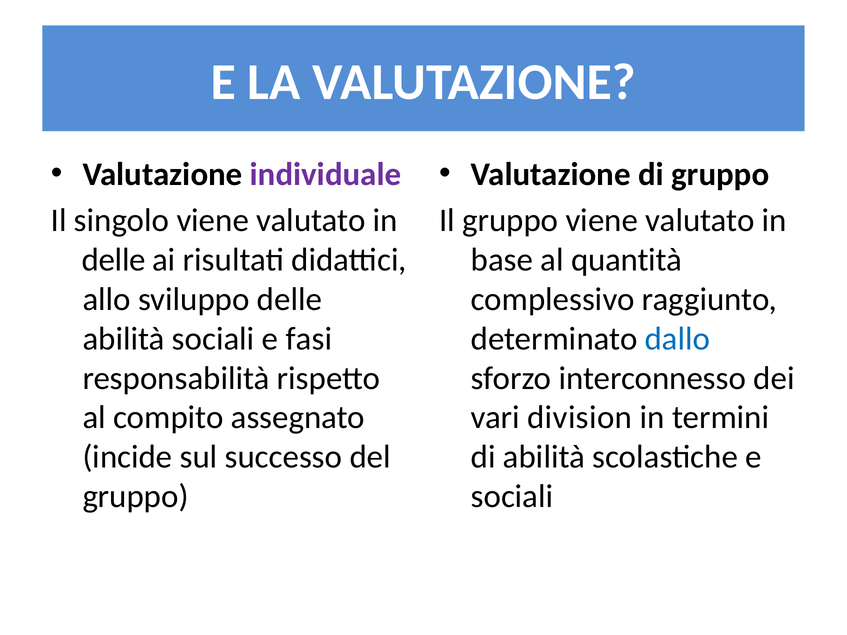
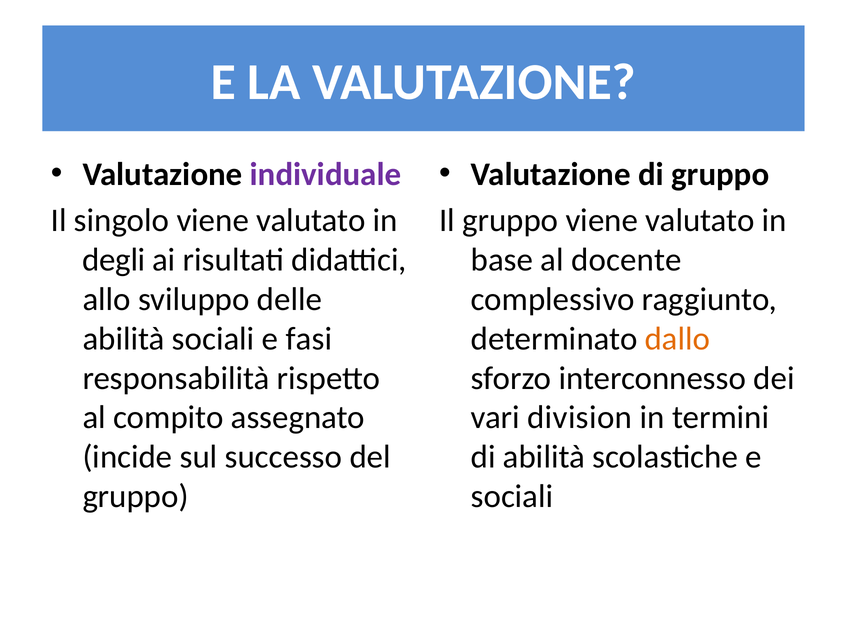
delle: delle -> degli (114, 260)
quantità: quantità -> docente (626, 260)
dallo colour: blue -> orange (677, 339)
